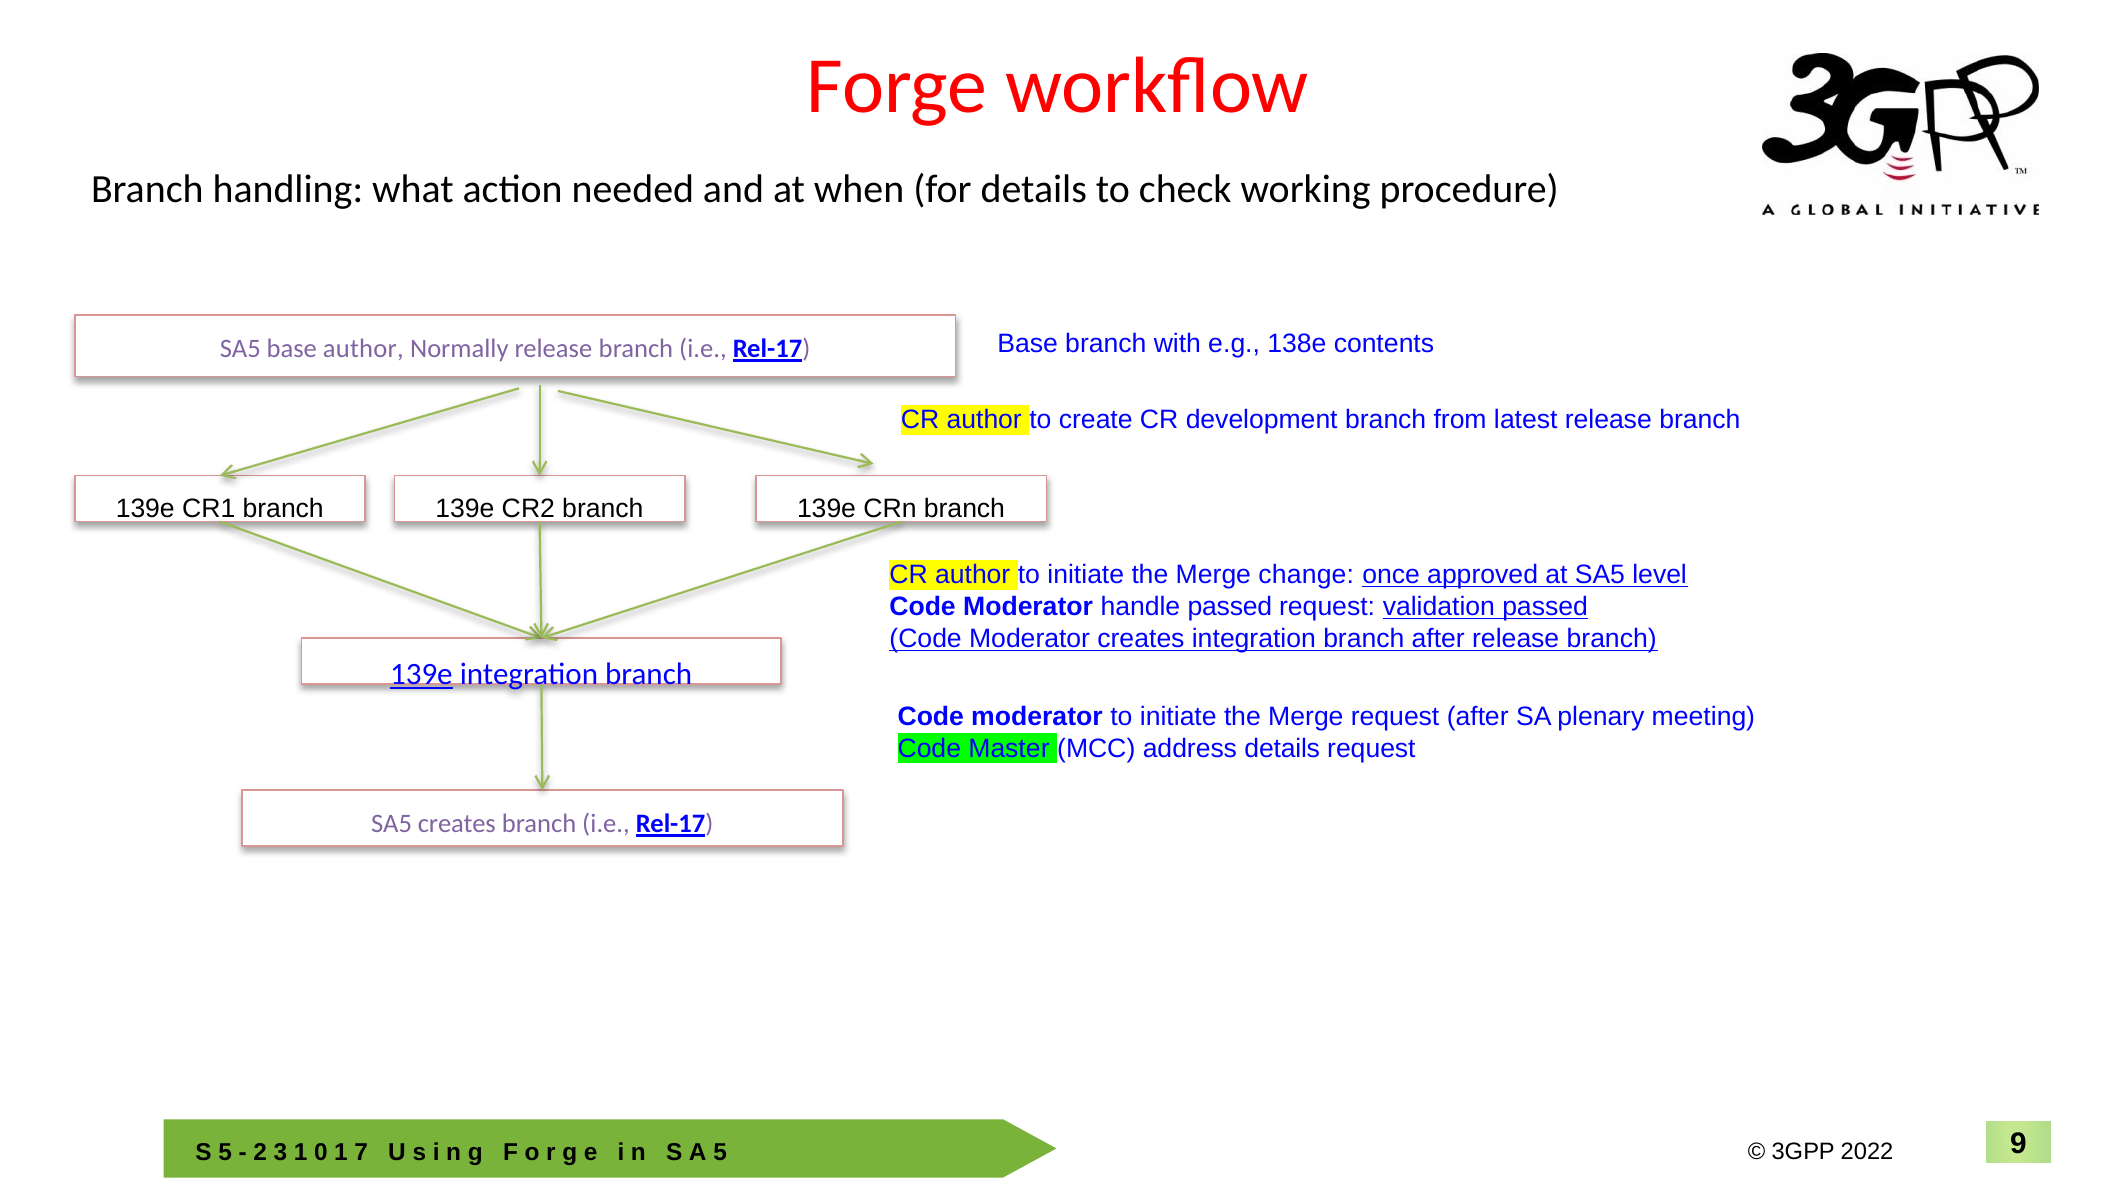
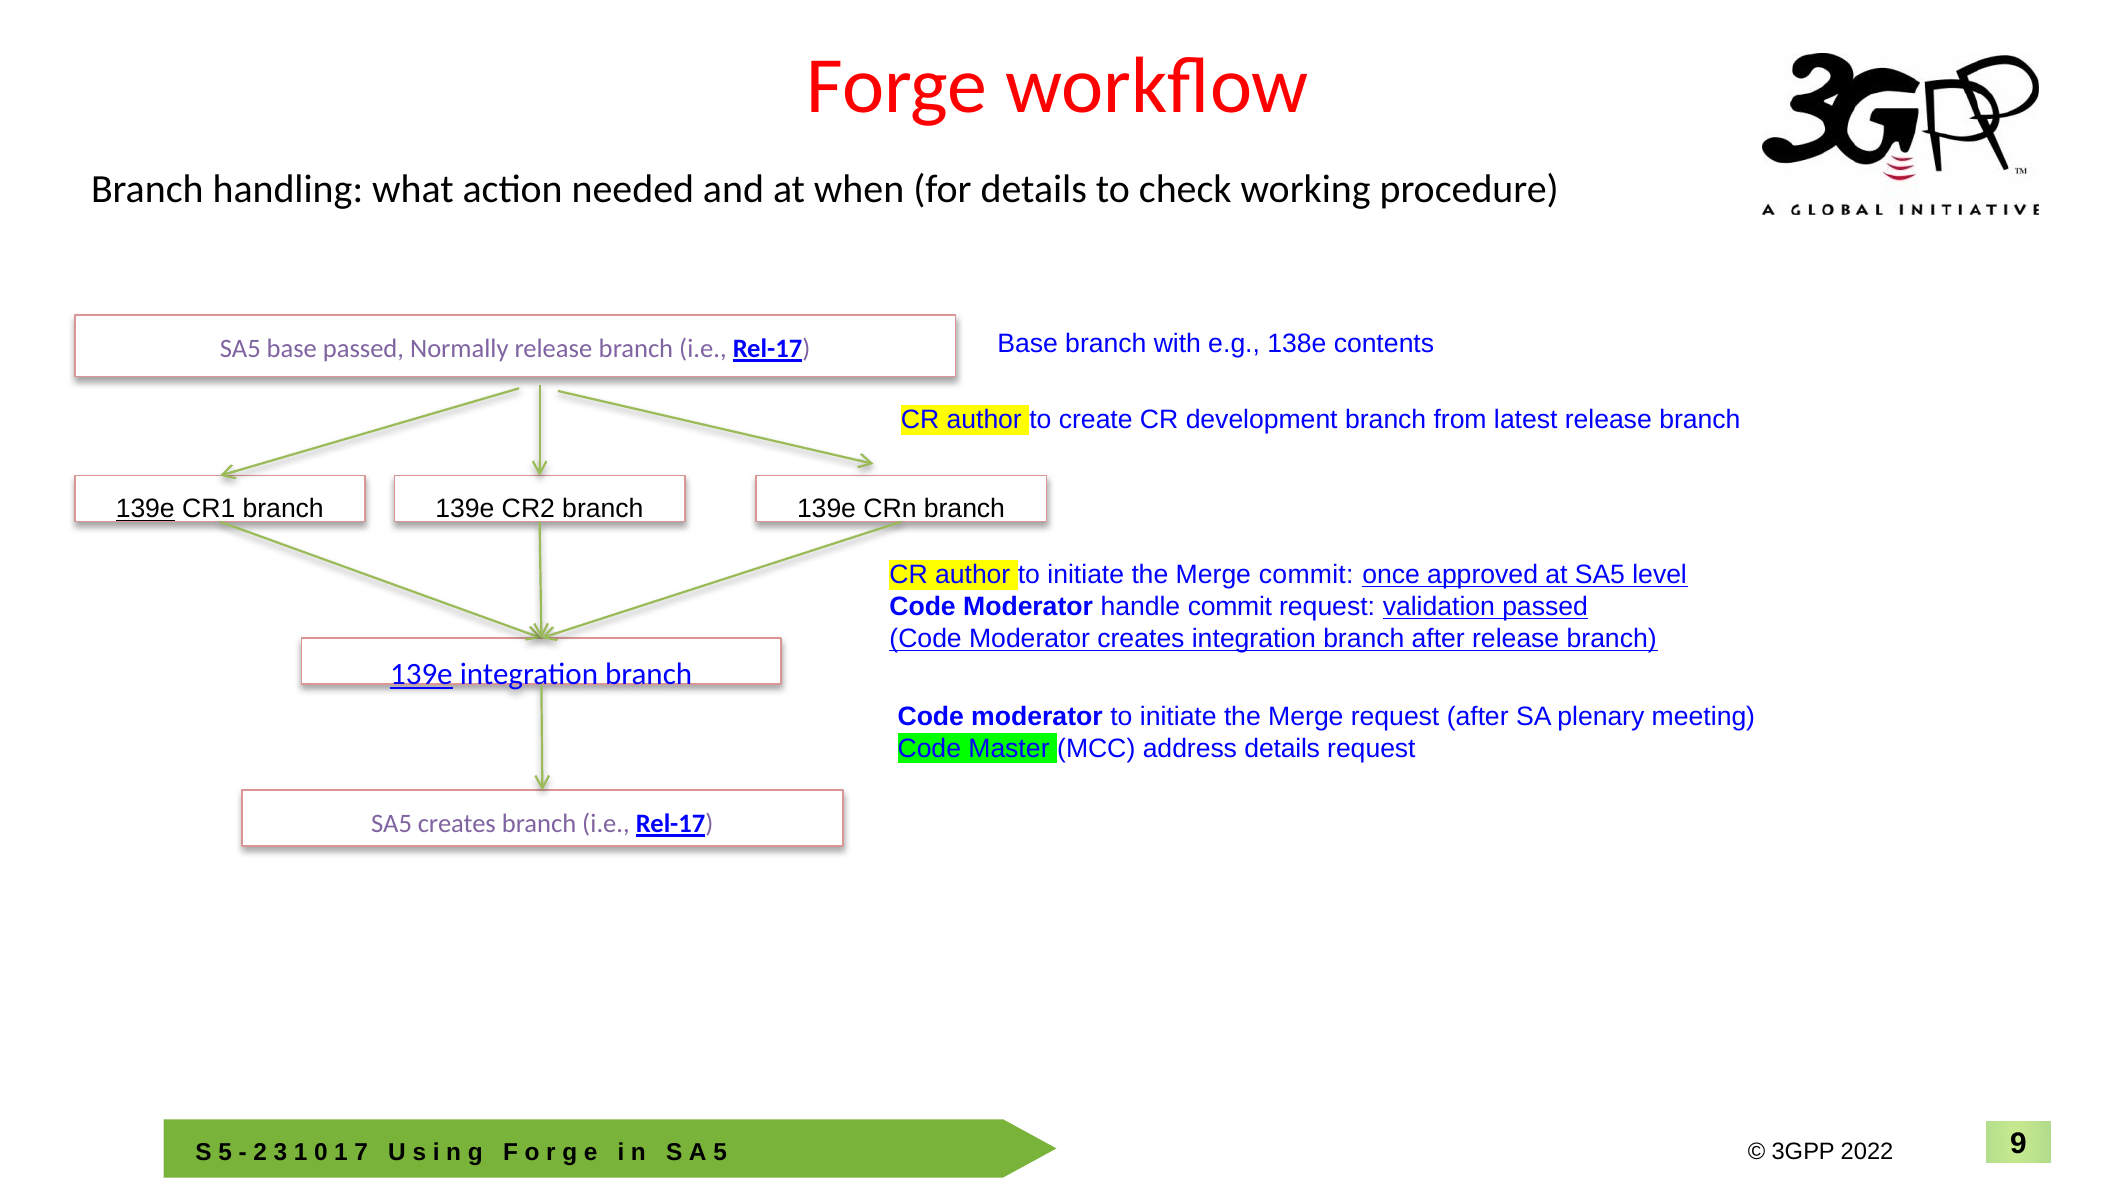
base author: author -> passed (363, 349)
139e underline: none -> present (145, 509)
Merge change: change -> commit (1306, 575)
passed: passed -> commit (1230, 607)
